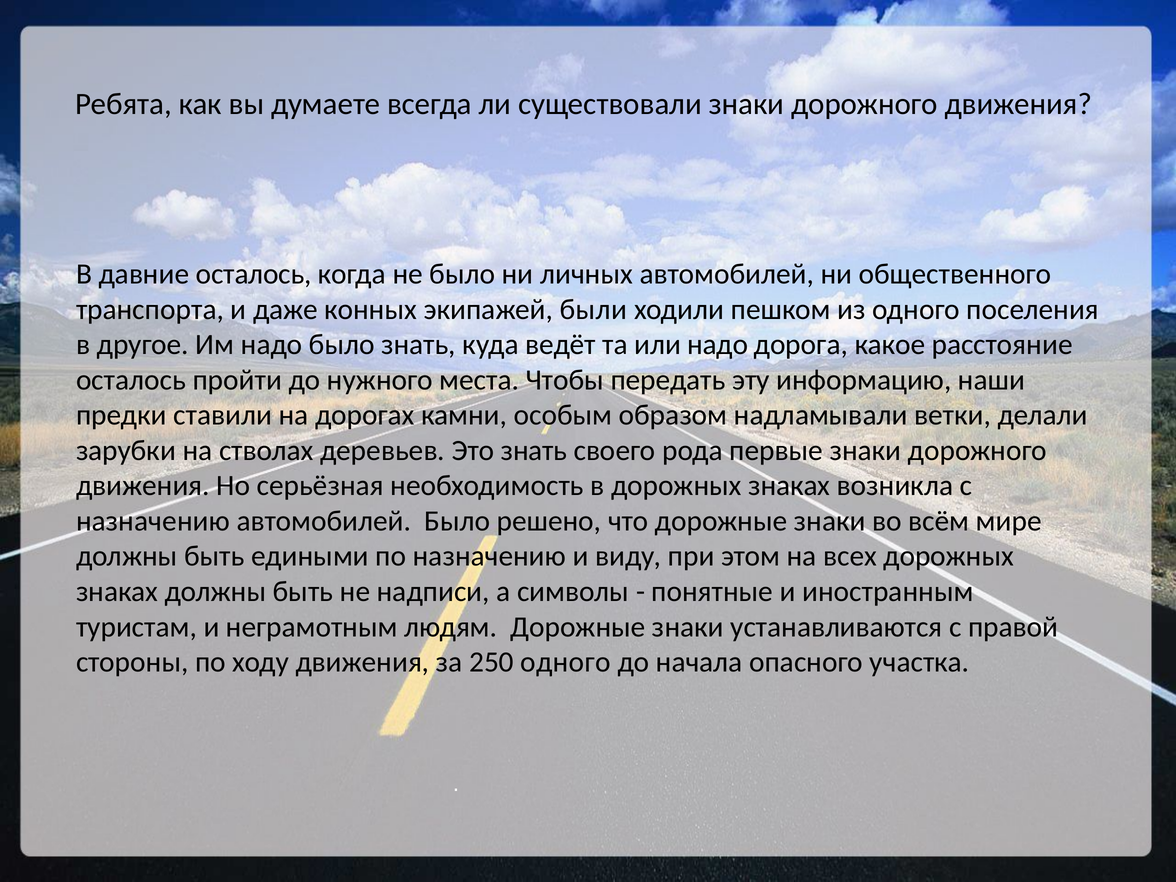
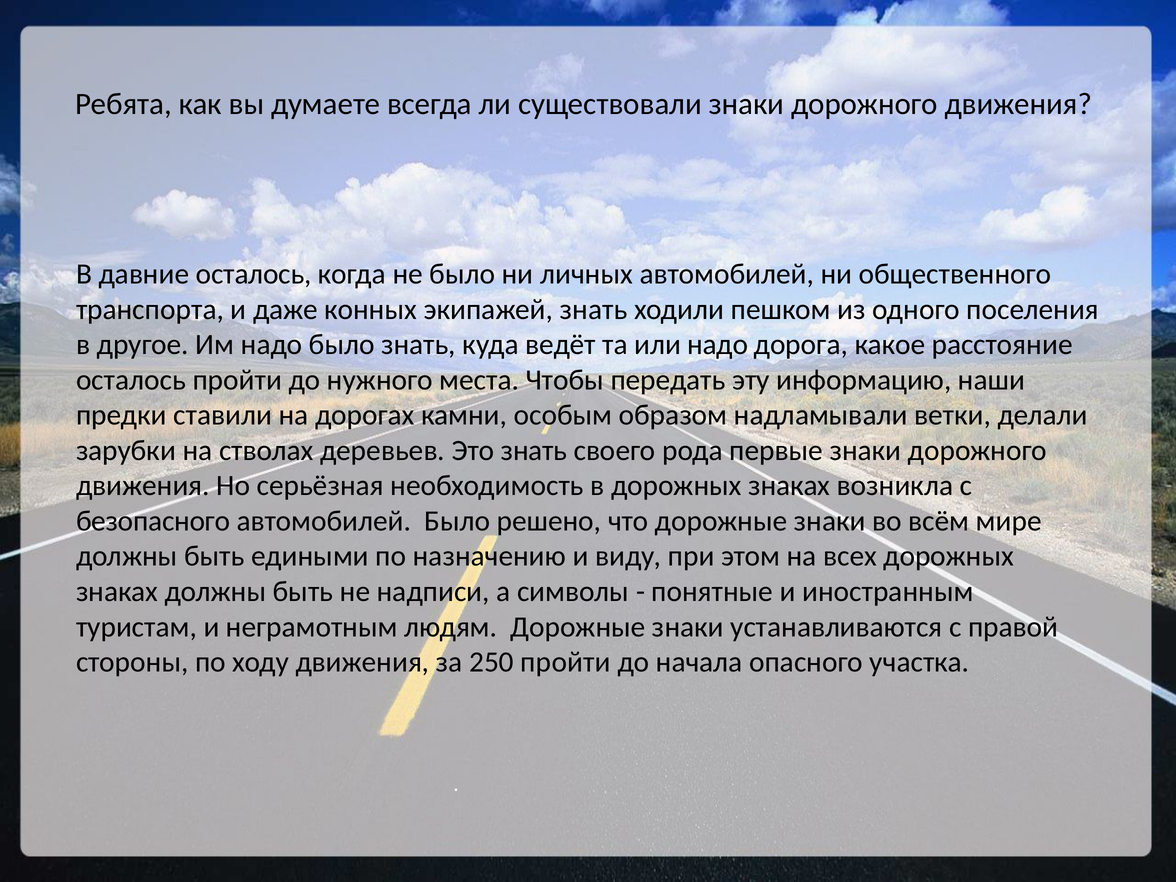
экипажей были: были -> знать (594, 309)
назначению: назначению -> безопасного (153, 521)
250 одного: одного -> пройти (566, 662)
